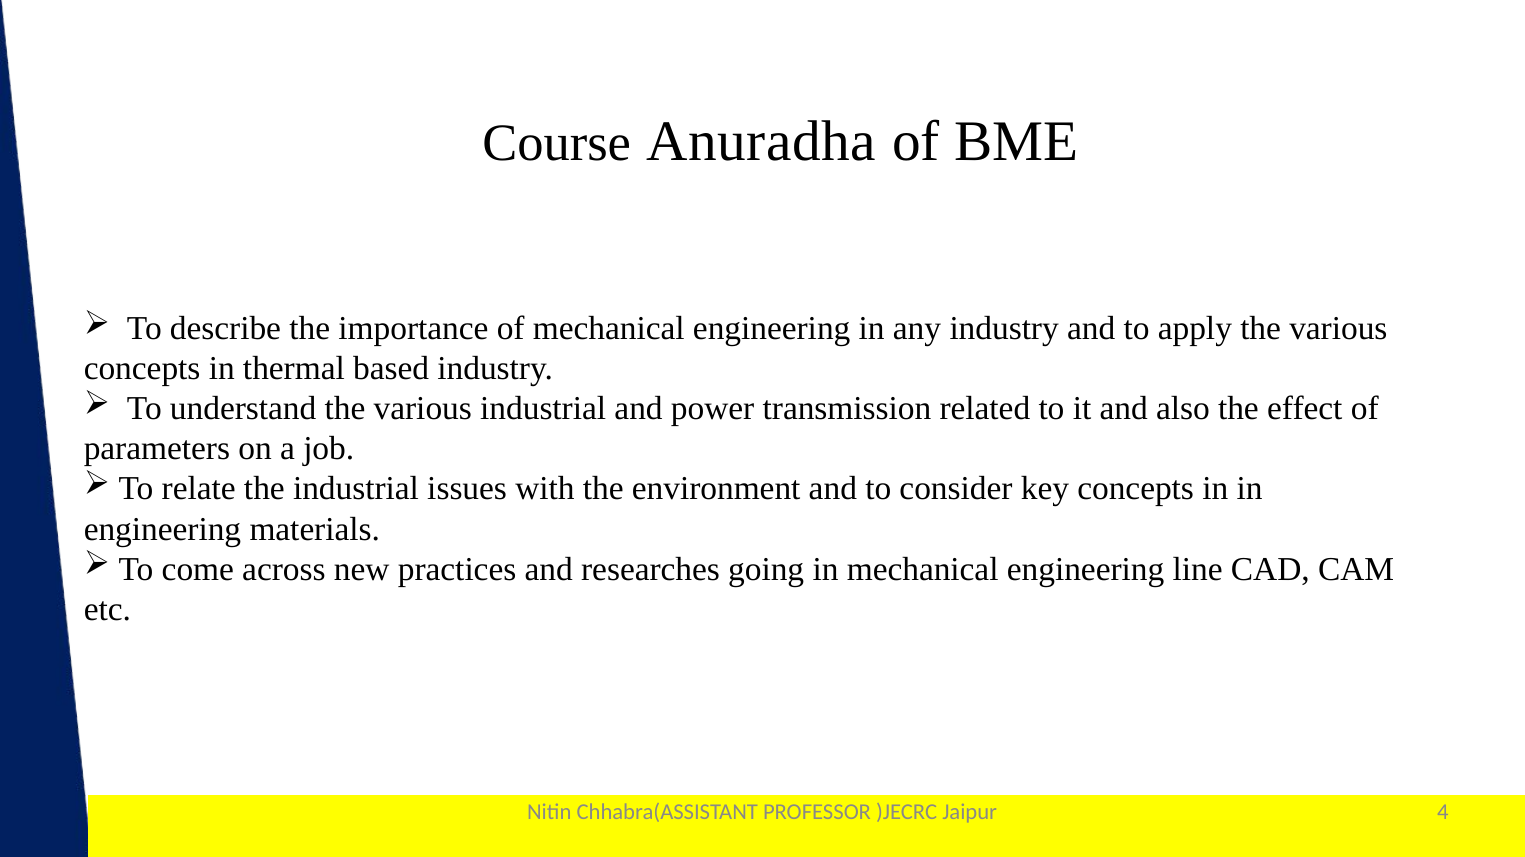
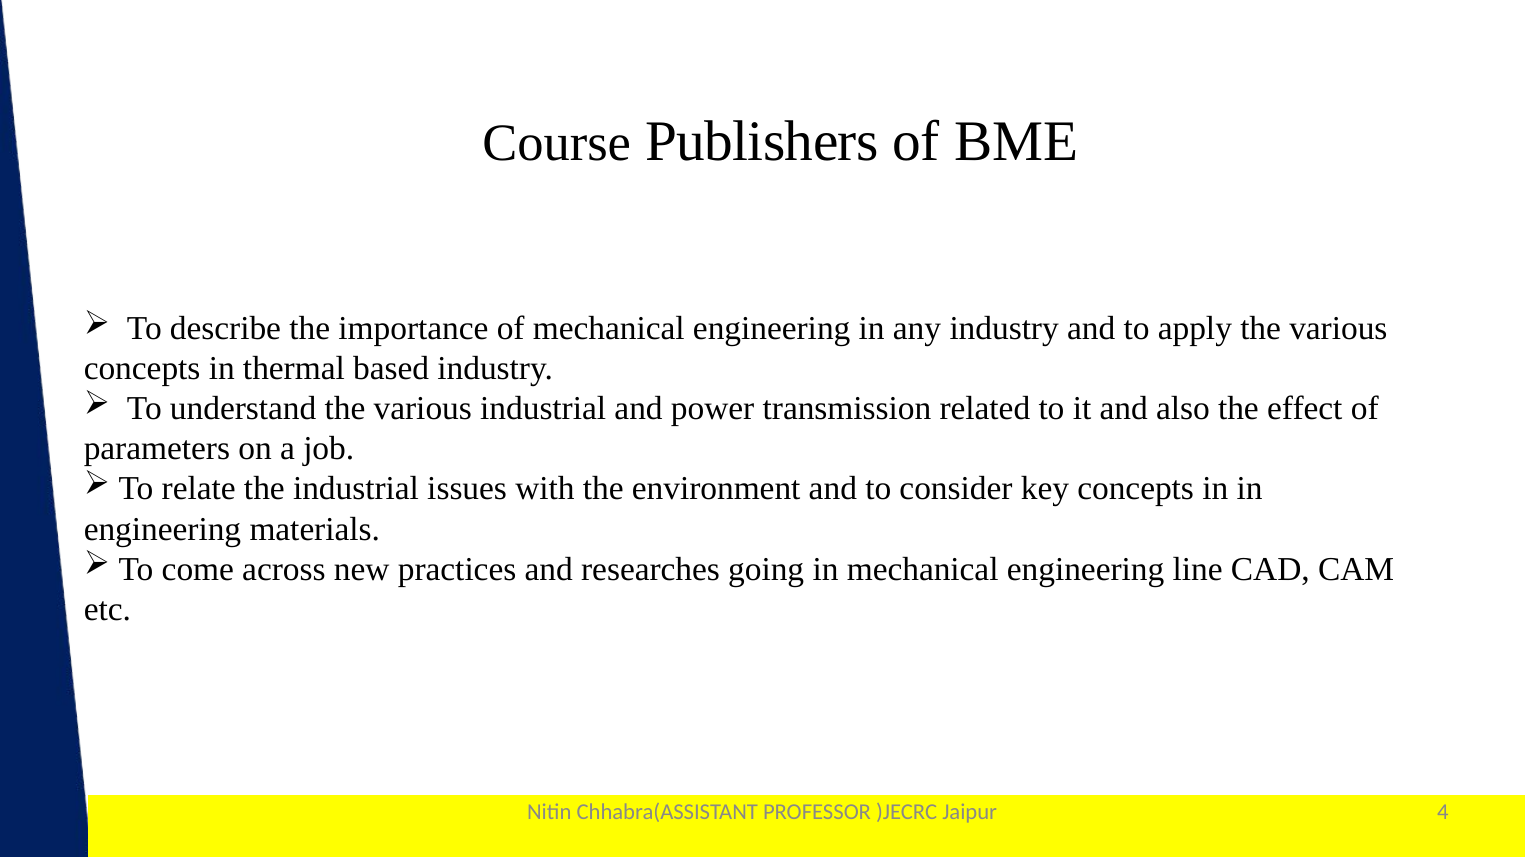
Anuradha: Anuradha -> Publishers (762, 142)
